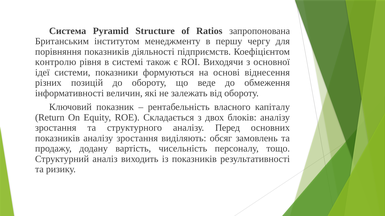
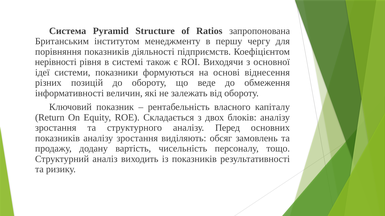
контролю: контролю -> нерівності (56, 62)
